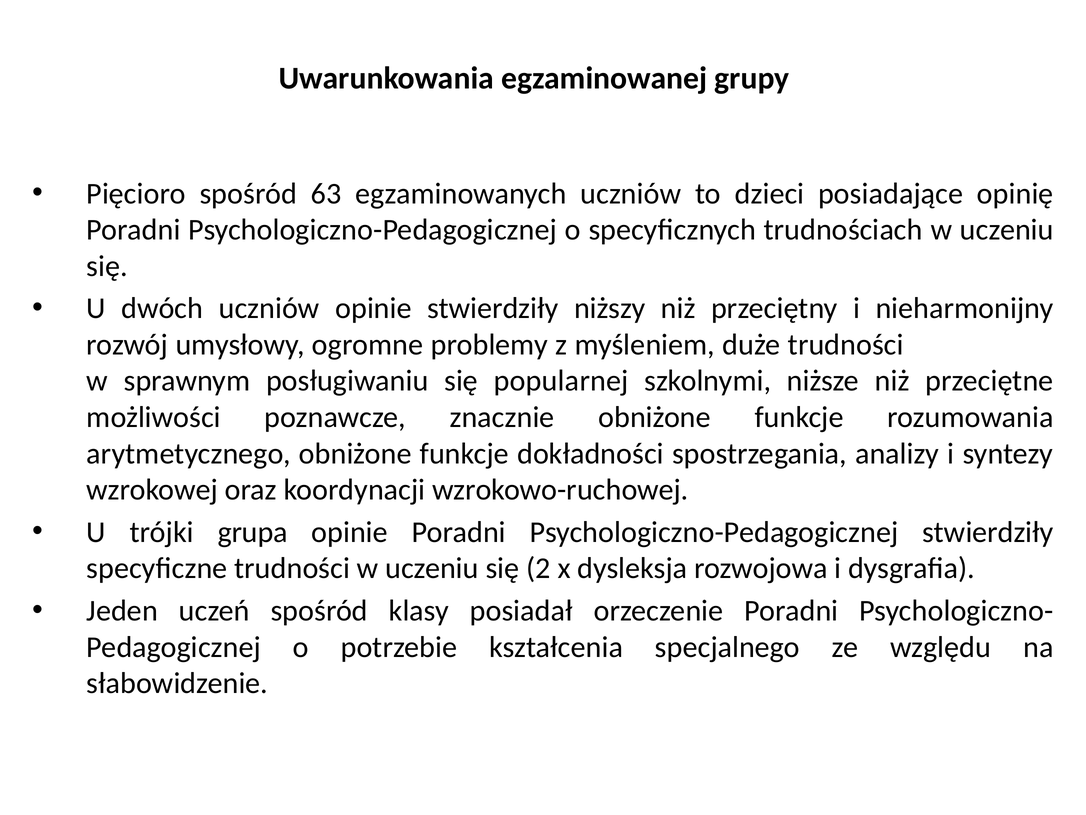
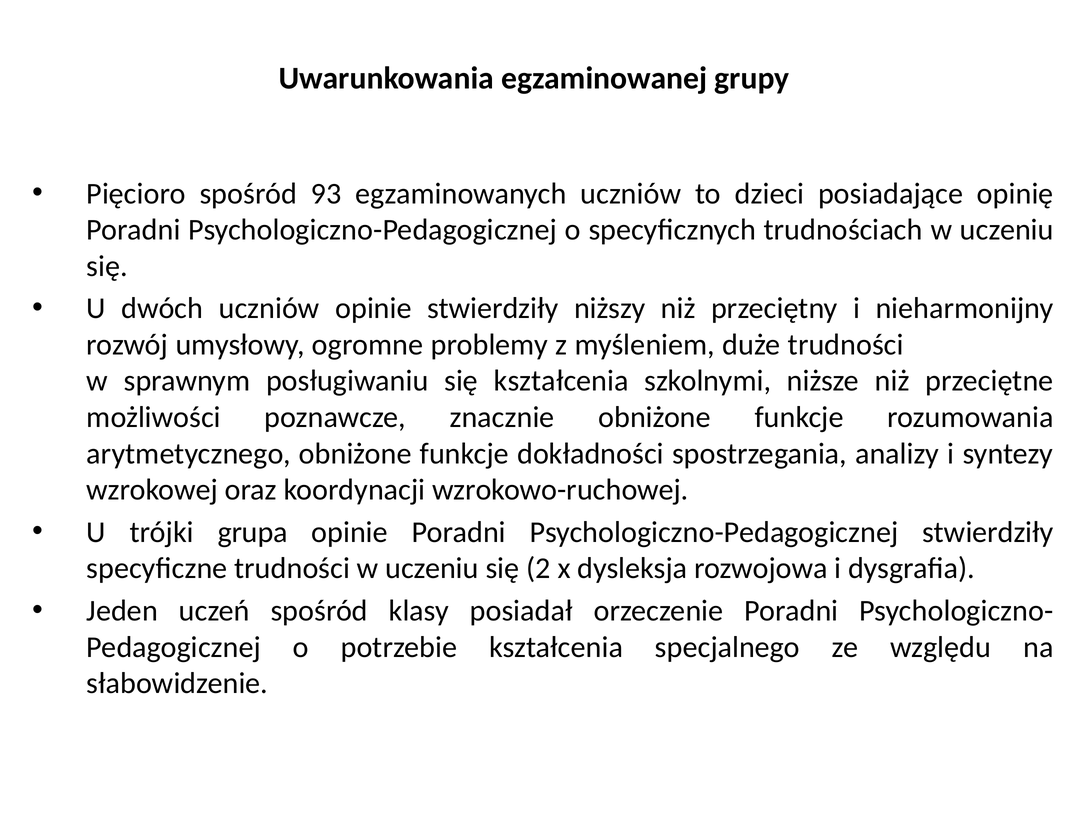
63: 63 -> 93 (326, 193)
się popularnej: popularnej -> kształcenia (561, 381)
